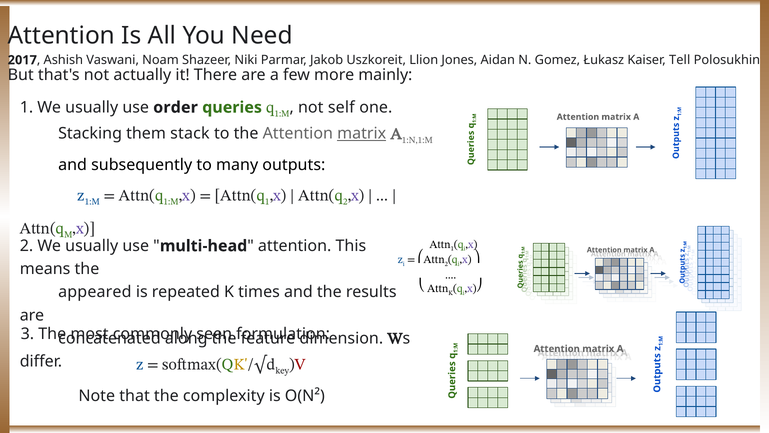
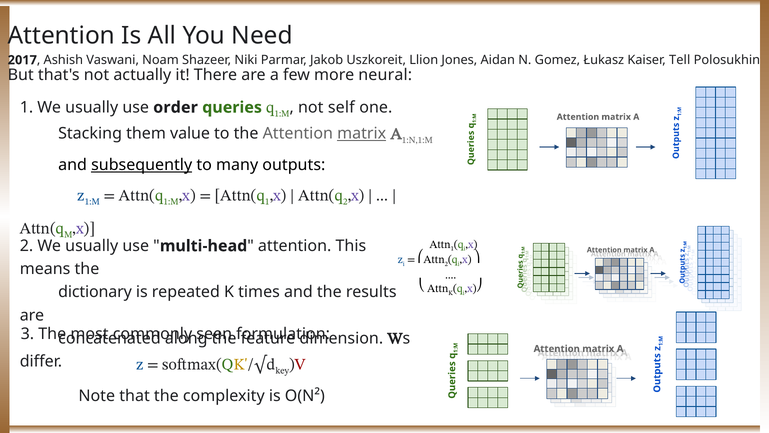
mainly: mainly -> neural (385, 75)
stack: stack -> value (190, 134)
subsequently underline: none -> present (142, 165)
appeared: appeared -> dictionary (95, 292)
